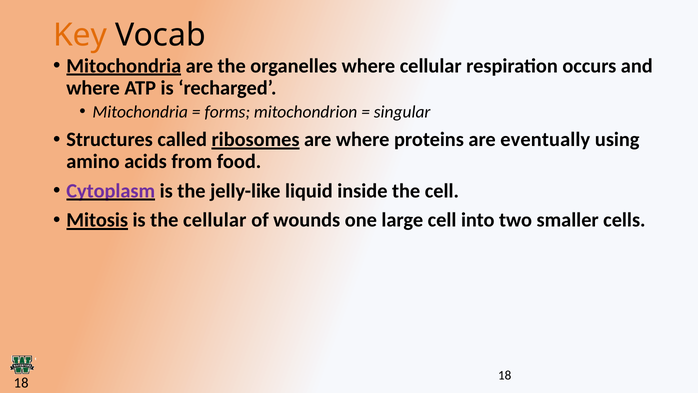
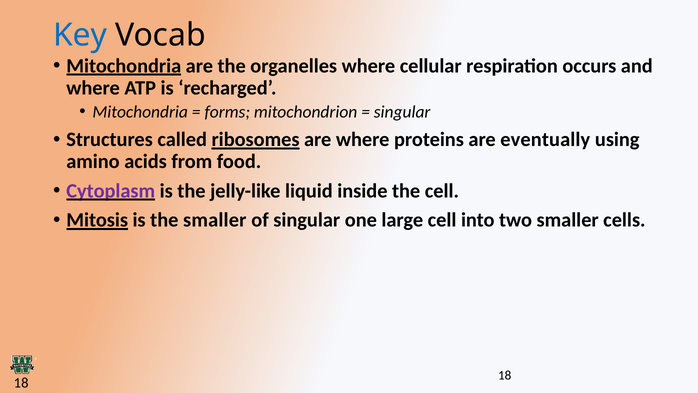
Key colour: orange -> blue (80, 35)
the cellular: cellular -> smaller (215, 220)
of wounds: wounds -> singular (307, 220)
